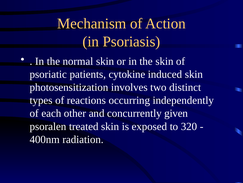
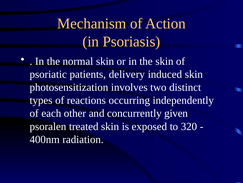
cytokine: cytokine -> delivery (127, 74)
